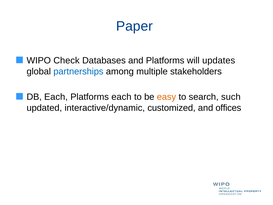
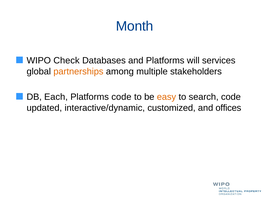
Paper: Paper -> Month (135, 26)
updates: updates -> services (219, 60)
partnerships colour: blue -> orange (78, 71)
Platforms each: each -> code (121, 97)
search such: such -> code (231, 97)
